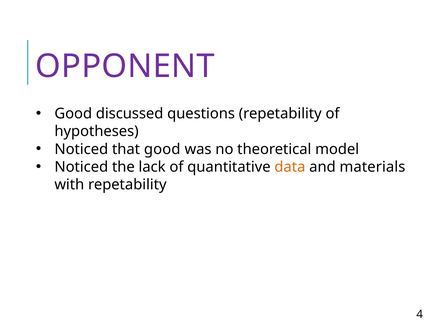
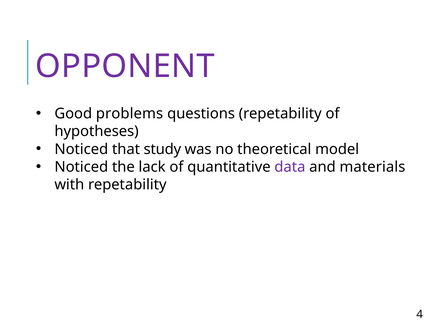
discussed: discussed -> problems (130, 113)
that good: good -> study (162, 149)
data colour: orange -> purple (290, 167)
